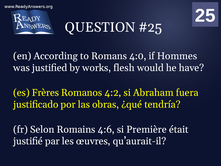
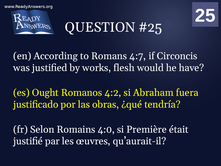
4:0: 4:0 -> 4:7 (138, 56)
Hommes: Hommes -> Circoncis (177, 56)
Frères: Frères -> Ought (45, 93)
4:6: 4:6 -> 4:0 (106, 129)
